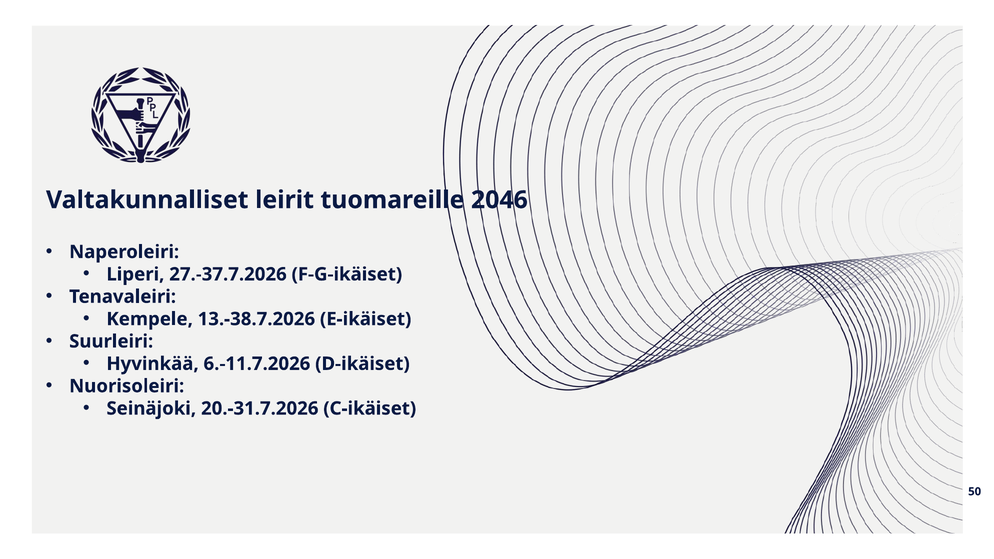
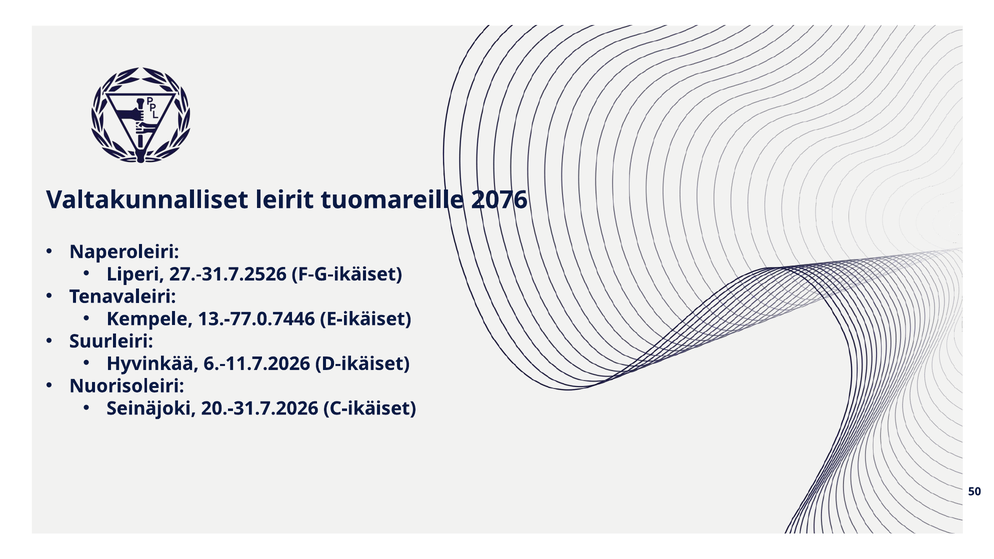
2046: 2046 -> 2076 (499, 200)
27.-37.7.2026: 27.-37.7.2026 -> 27.-31.7.2526 (228, 274)
13.-38.7.2026: 13.-38.7.2026 -> 13.-77.0.7446 (256, 319)
